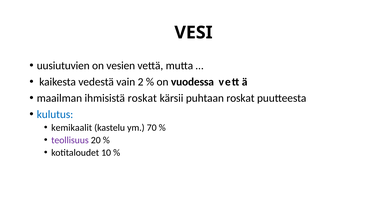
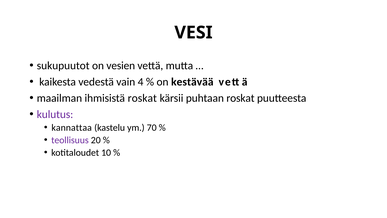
uusiutuvien: uusiutuvien -> sukupuutot (63, 65)
2: 2 -> 4 (141, 82)
vuodessa: vuodessa -> kestävää (192, 82)
kulutus colour: blue -> purple (55, 114)
kemikaalit: kemikaalit -> kannattaa (72, 127)
